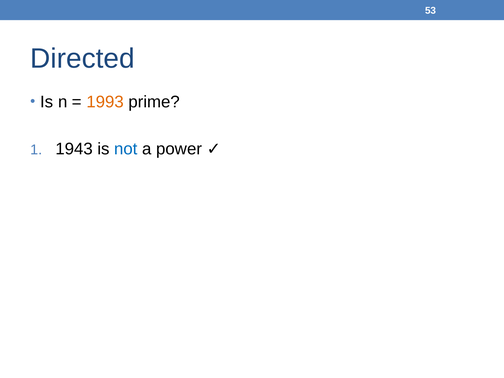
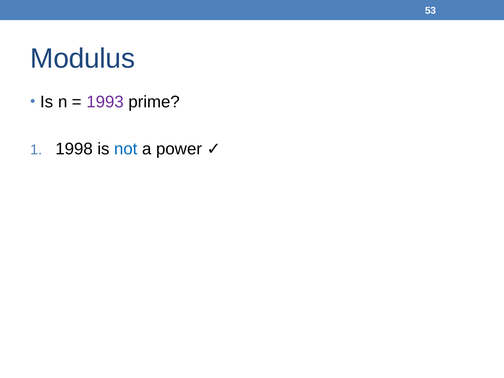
Directed: Directed -> Modulus (83, 59)
1993 colour: orange -> purple (105, 102)
1943: 1943 -> 1998 (74, 149)
